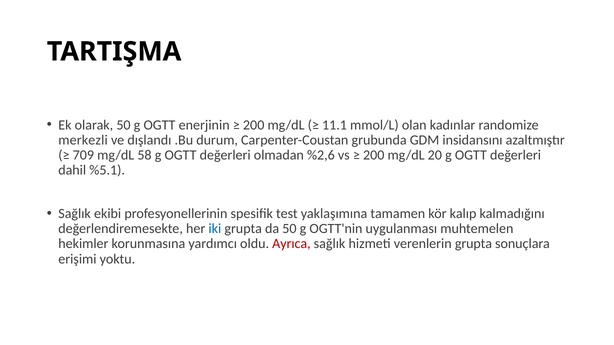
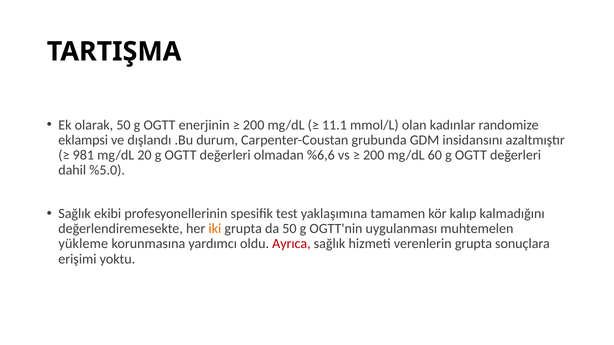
merkezli: merkezli -> eklampsi (83, 140)
709: 709 -> 981 (83, 155)
58: 58 -> 20 (144, 155)
%2,6: %2,6 -> %6,6 (321, 155)
20: 20 -> 60 (435, 155)
%5.1: %5.1 -> %5.0 (107, 171)
iki colour: blue -> orange (215, 229)
hekimler: hekimler -> yükleme (83, 244)
